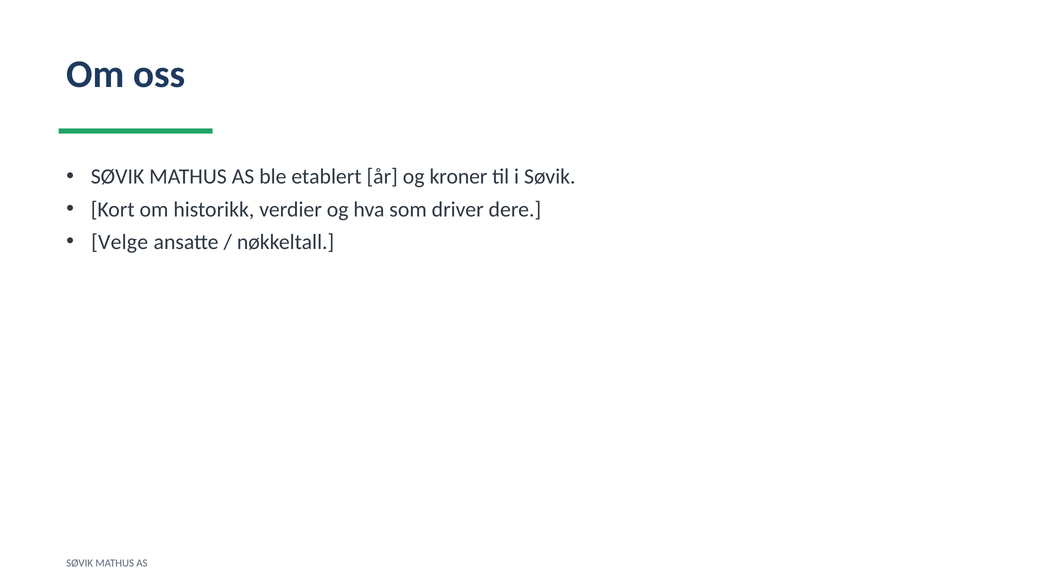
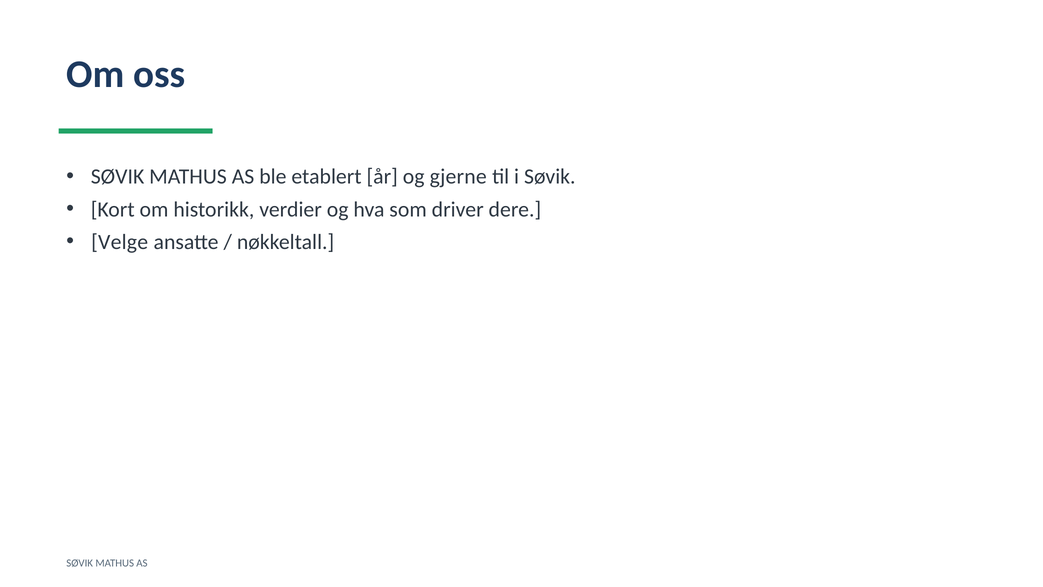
kroner: kroner -> gjerne (458, 177)
